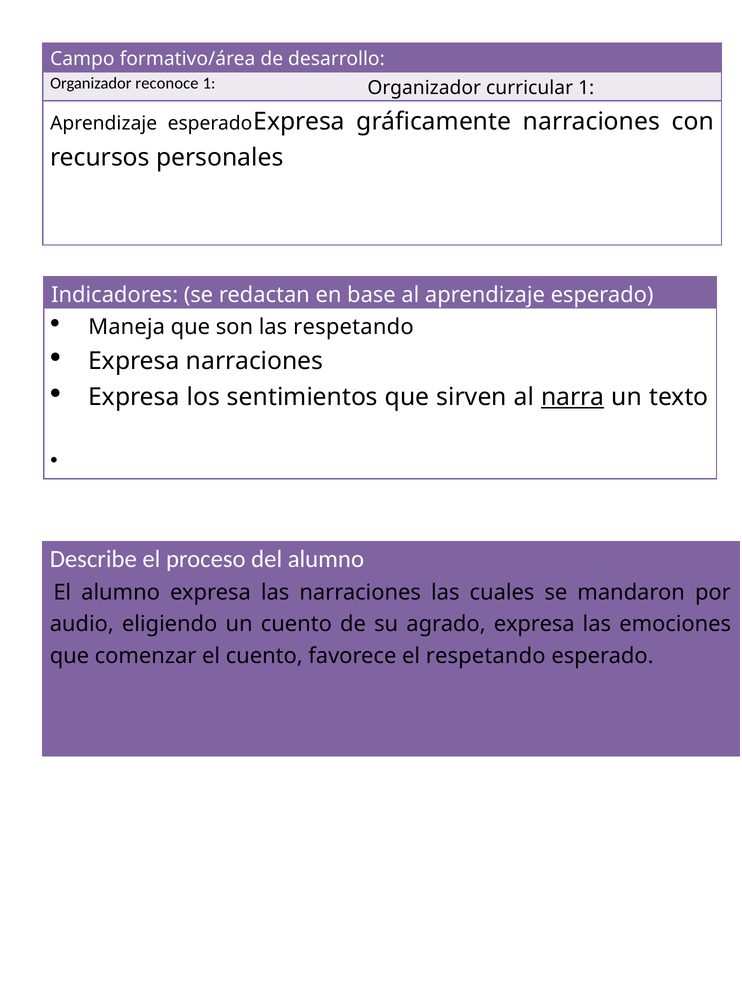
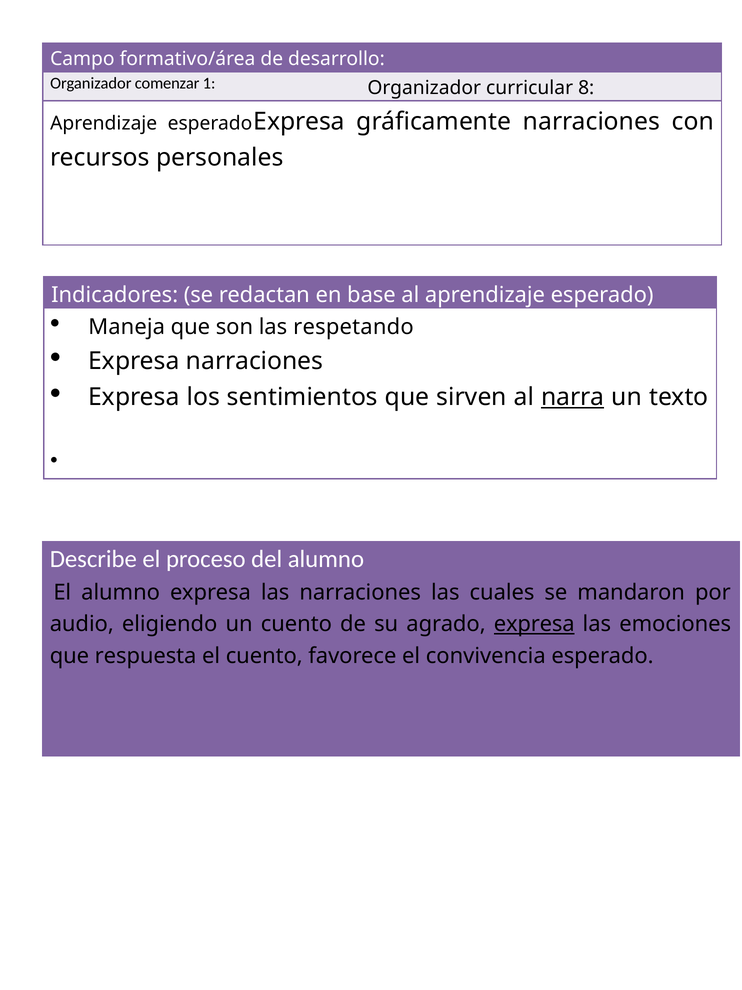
reconoce: reconoce -> comenzar (167, 83)
curricular 1: 1 -> 8 (586, 88)
expresa underline: none -> present (534, 624)
comenzar: comenzar -> respuesta (146, 656)
el respetando: respetando -> convivencia (486, 656)
